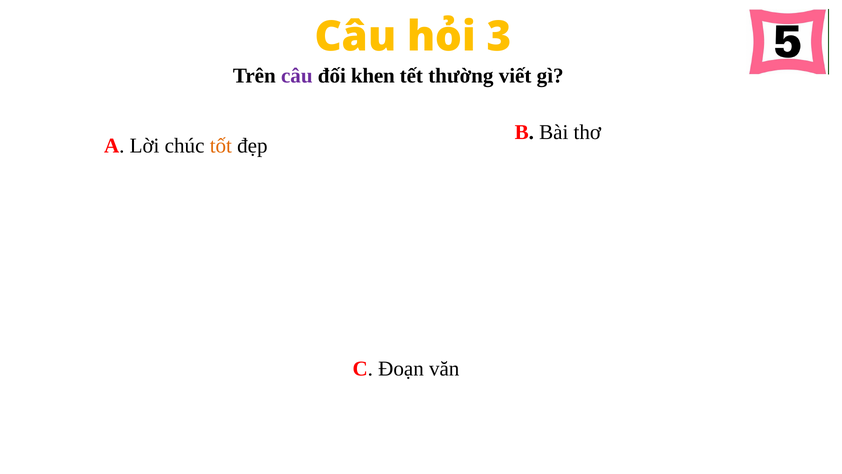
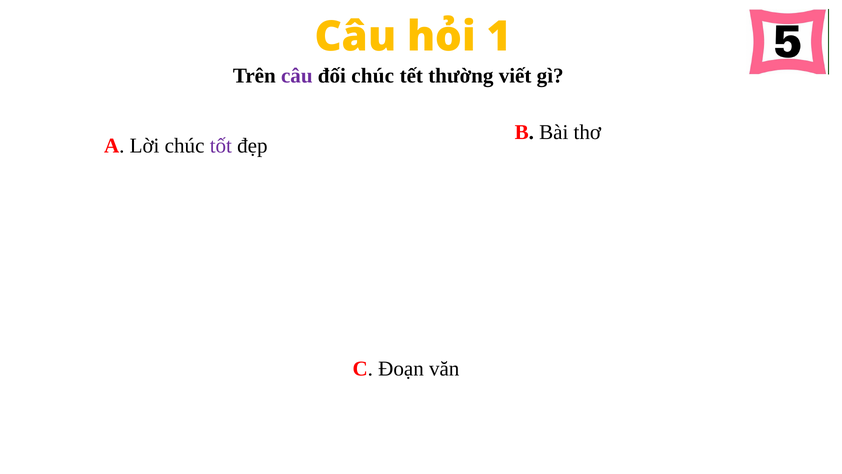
3: 3 -> 1 (499, 37)
đối khen: khen -> chúc (373, 76)
tốt colour: orange -> purple (221, 146)
